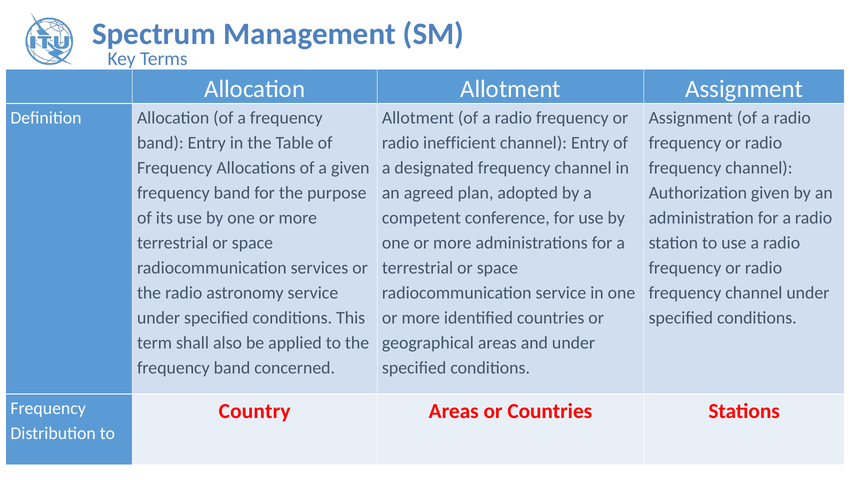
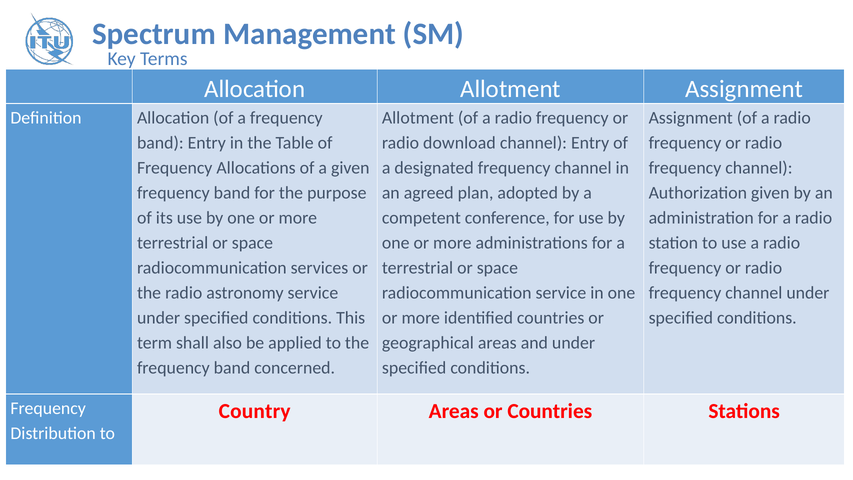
inefficient: inefficient -> download (459, 143)
